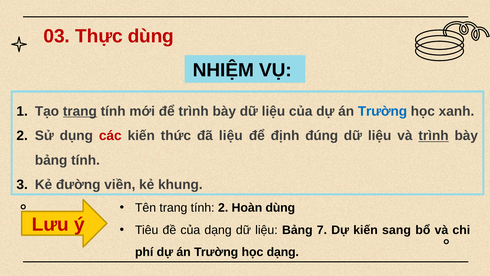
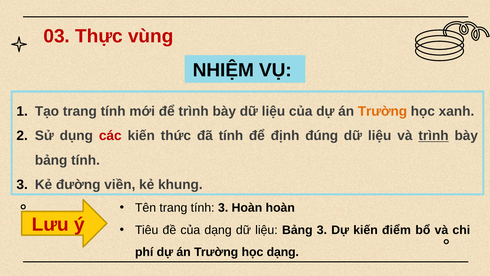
Thực dùng: dùng -> vùng (151, 36)
trang underline: present -> none (80, 111)
Trường colour: blue -> orange (382, 111)
đã liệu: liệu -> tính (231, 136)
trang tính 2: 2 -> 3 (223, 208)
Hoàn dùng: dùng -> hoàn (280, 208)
Bảng 7: 7 -> 3 (322, 230)
sang: sang -> điểm (397, 230)
